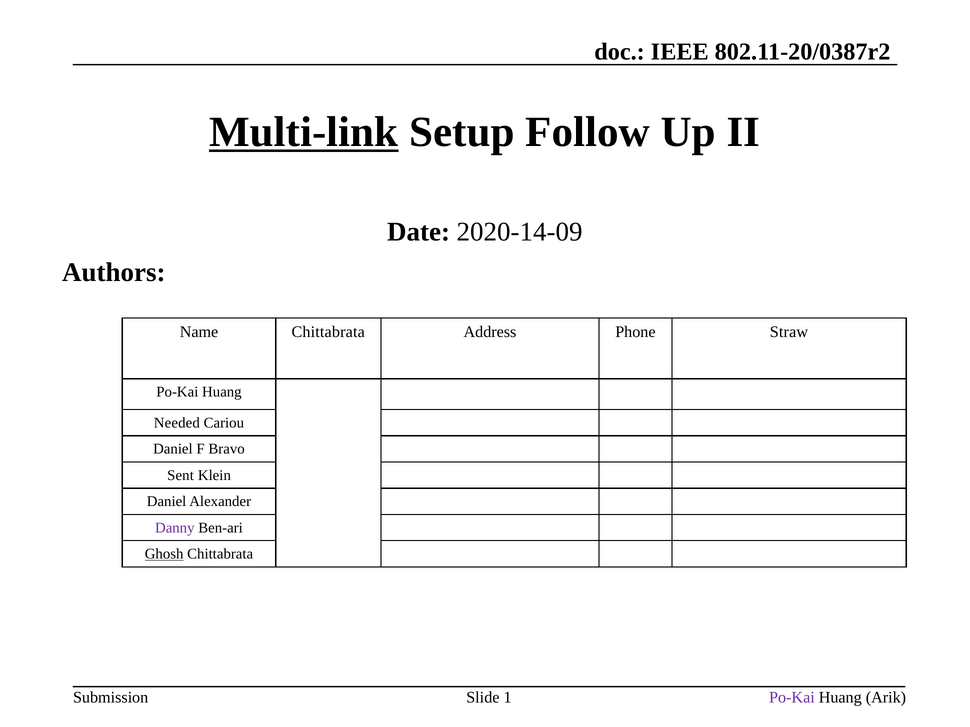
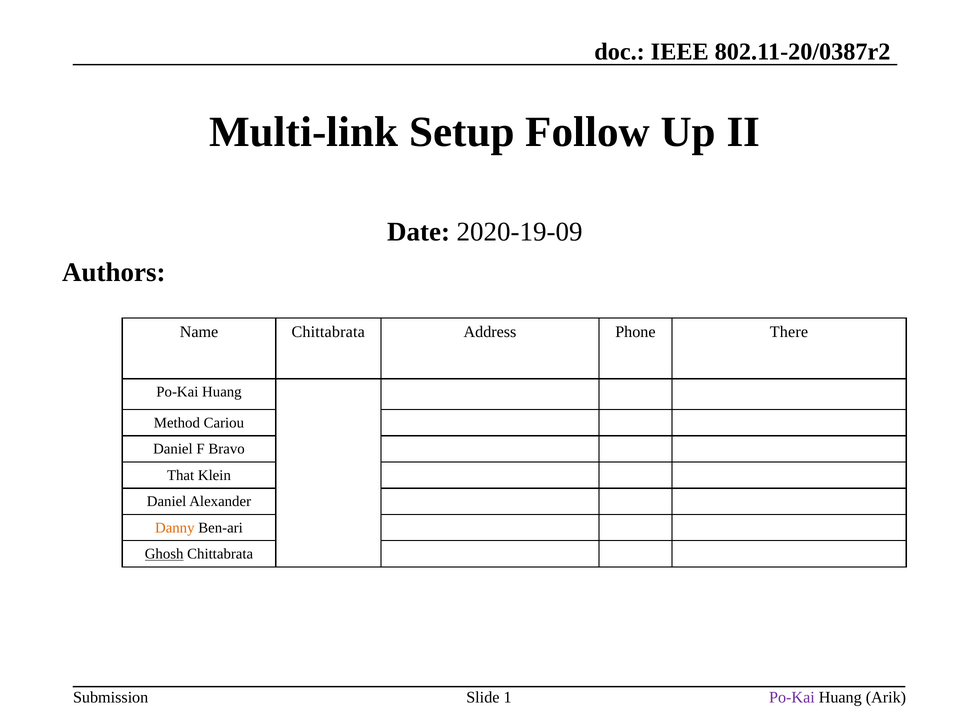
Multi-link underline: present -> none (304, 132)
2020-14-09: 2020-14-09 -> 2020-19-09 (520, 232)
Straw: Straw -> There (789, 332)
Needed: Needed -> Method (177, 423)
Sent: Sent -> That (181, 476)
Danny colour: purple -> orange (175, 528)
